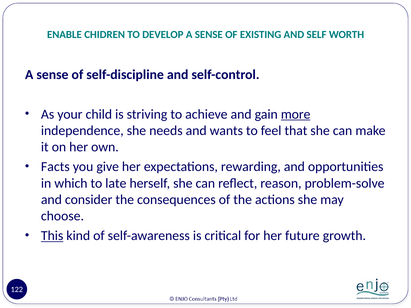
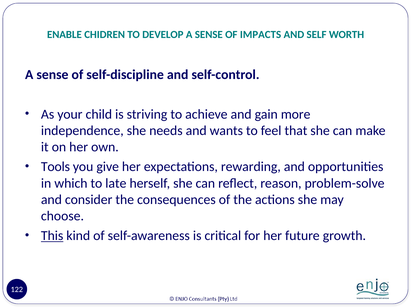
EXISTING: EXISTING -> IMPACTS (261, 35)
more underline: present -> none (296, 114)
Facts: Facts -> Tools (55, 167)
